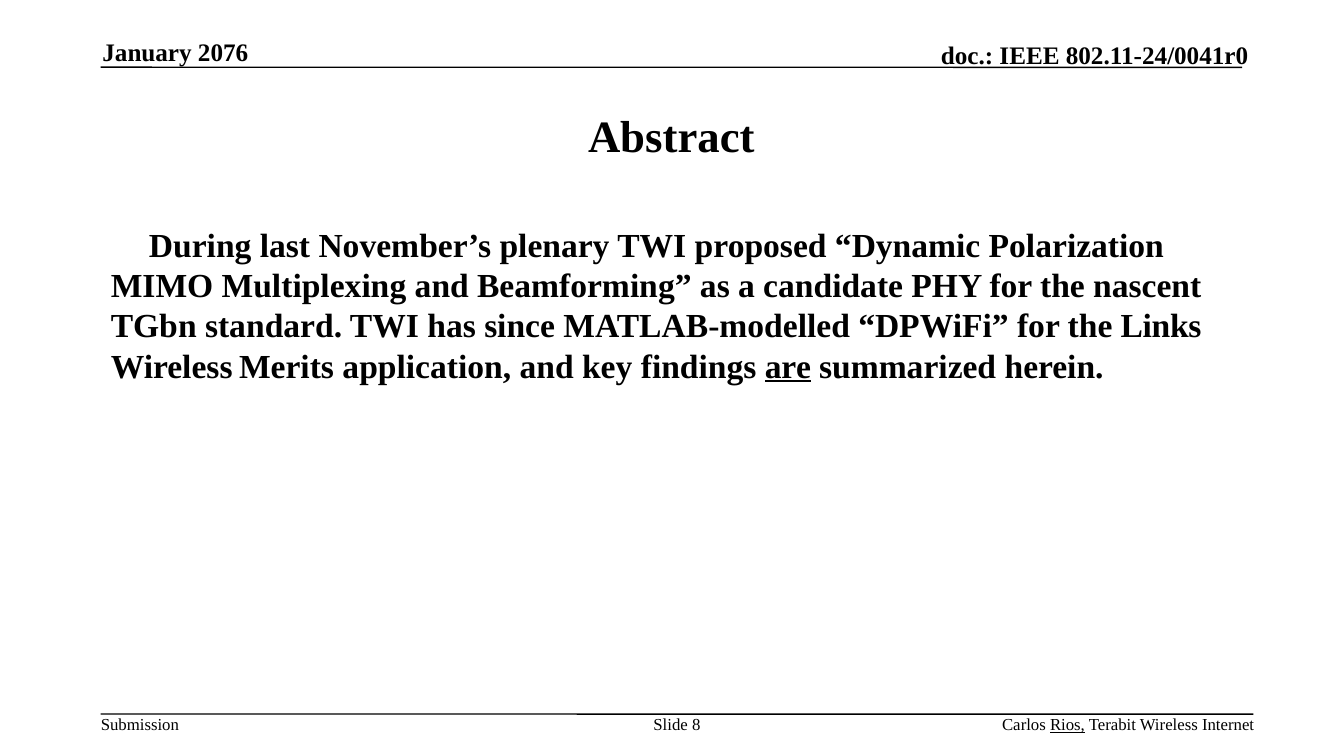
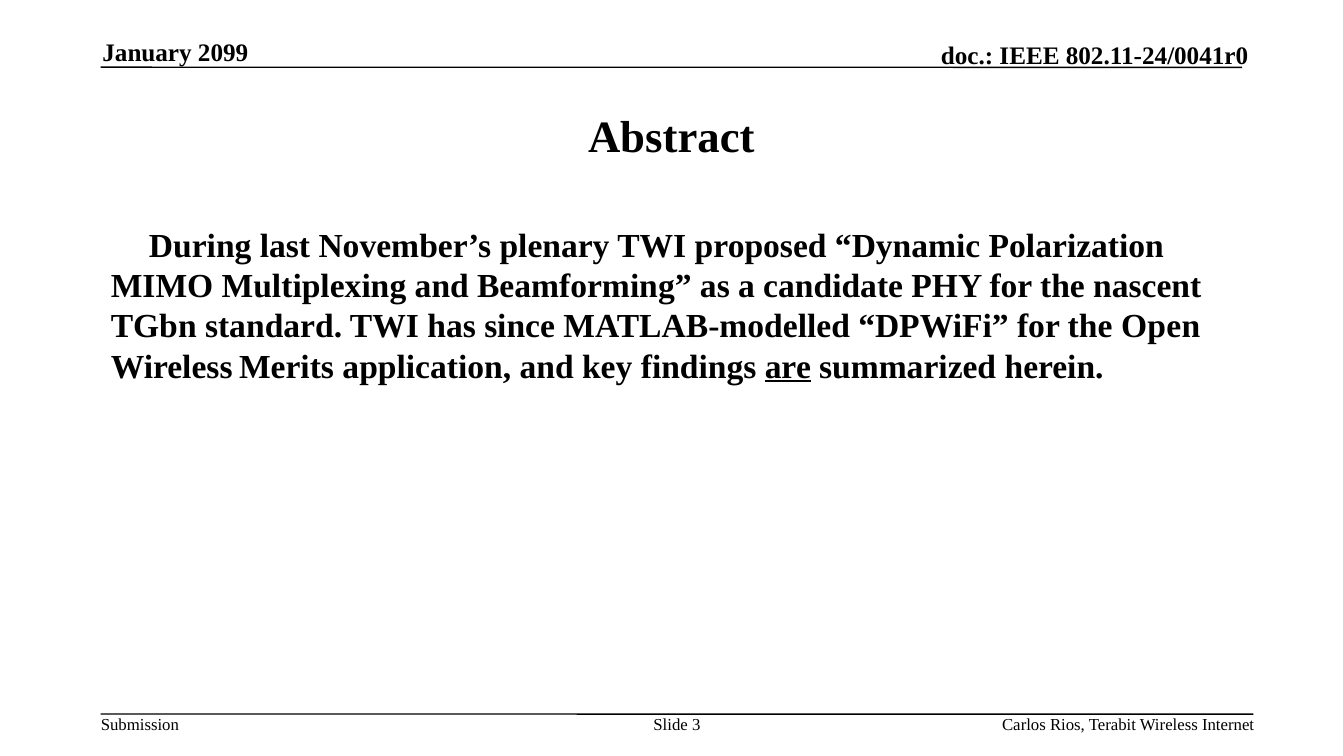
2076: 2076 -> 2099 (223, 53)
Links: Links -> Open (1161, 326)
8: 8 -> 3 (696, 725)
Rios underline: present -> none (1068, 725)
